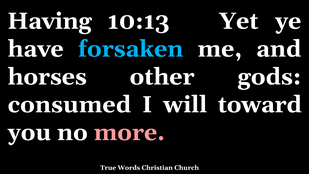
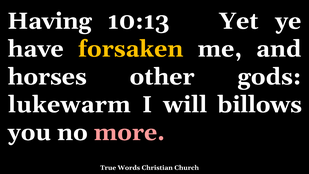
forsaken colour: light blue -> yellow (131, 49)
consumed: consumed -> lukewarm (69, 105)
toward: toward -> billows (260, 105)
